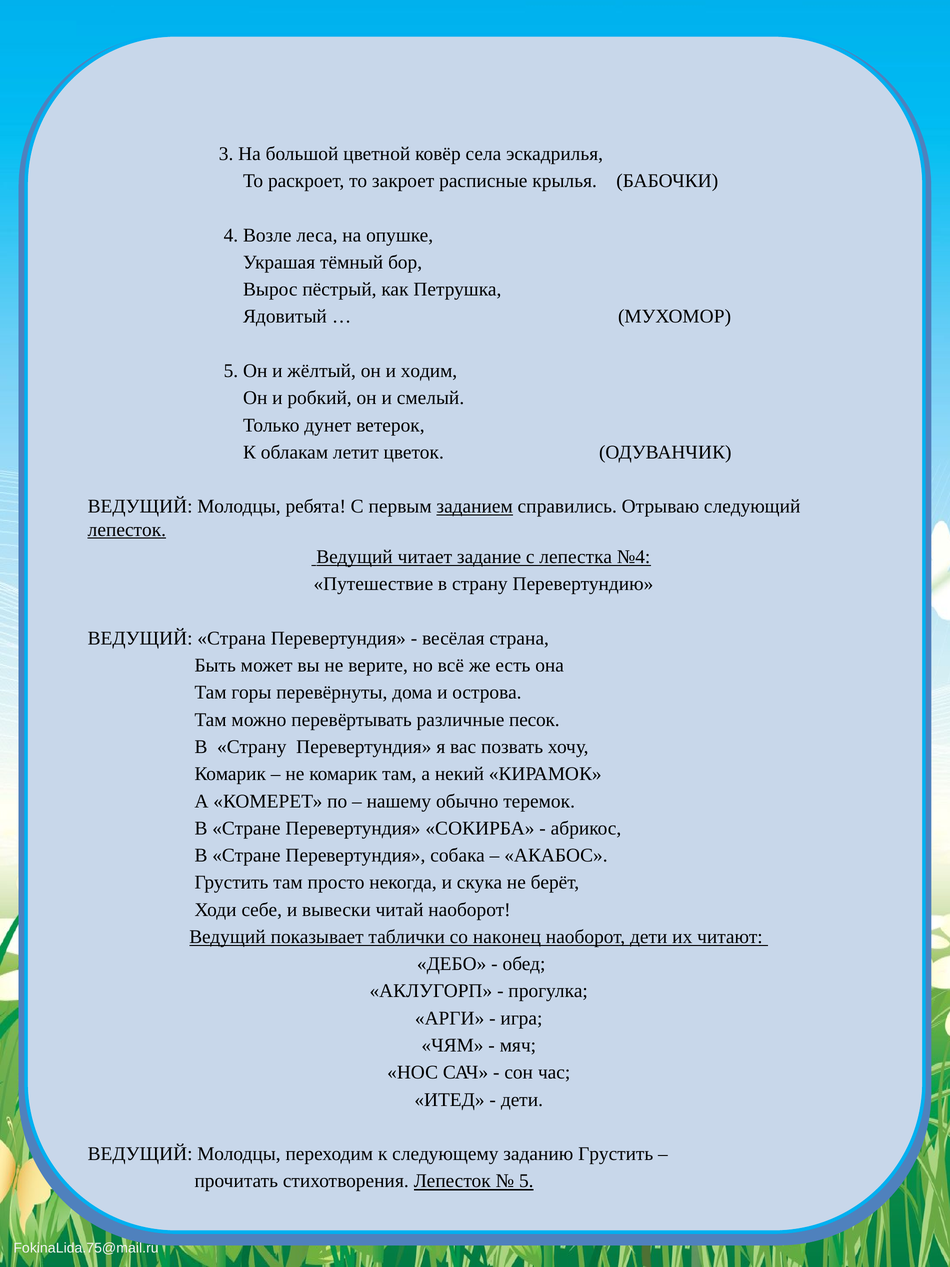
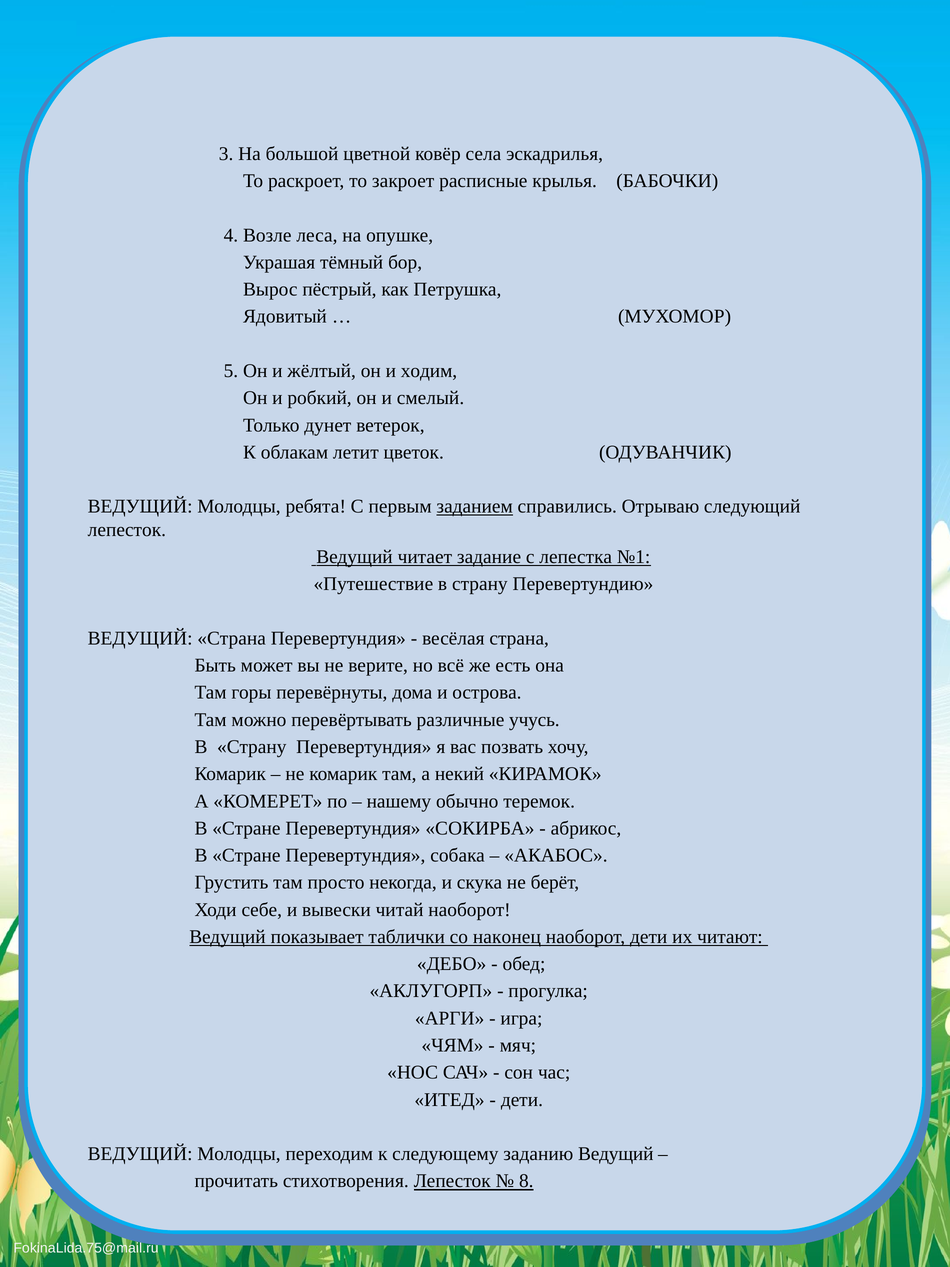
лепесток underline: present -> none (127, 530)
№4: №4 -> №1 (634, 557)
песок: песок -> учусь (534, 720)
заданию Грустить: Грустить -> Ведущий (616, 1154)
5: 5 -> 8 (526, 1181)
